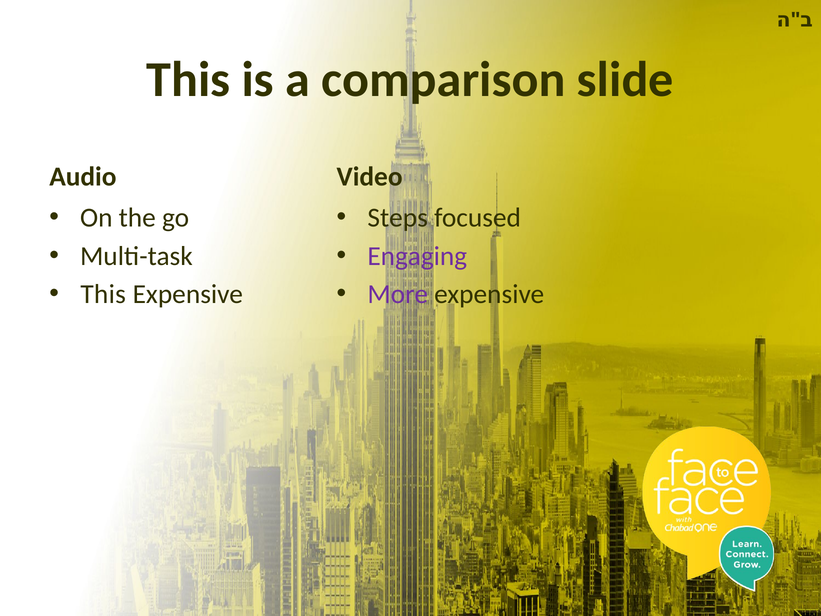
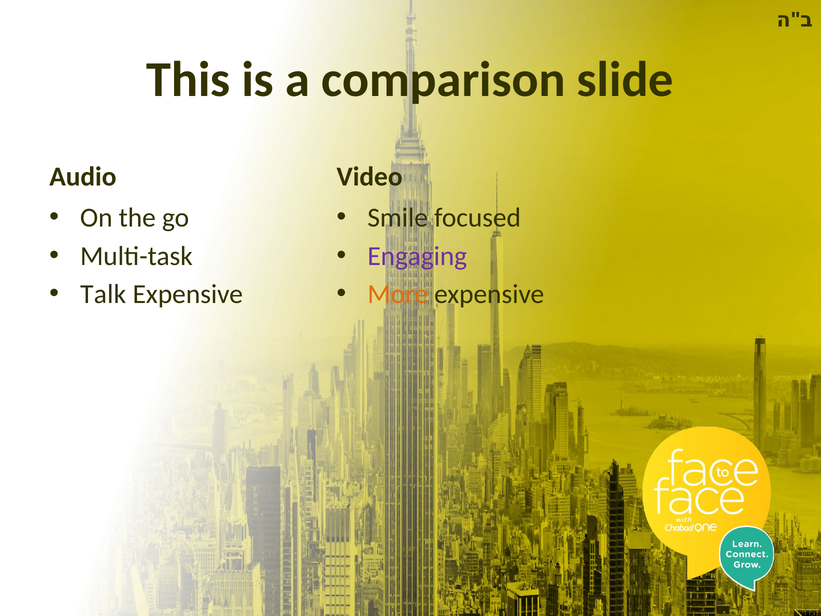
Steps: Steps -> Smile (398, 218)
This: This -> Talk (103, 294)
More colour: purple -> orange (398, 294)
